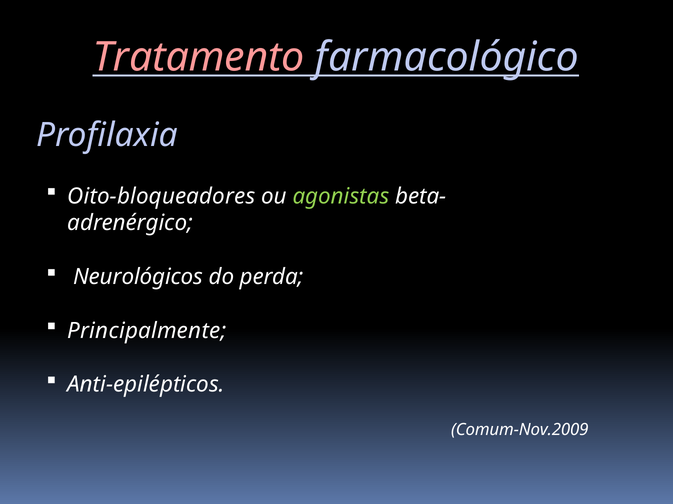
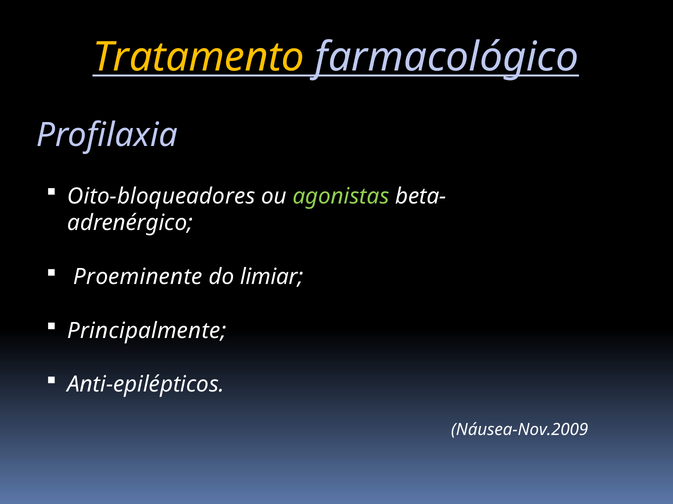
Tratamento colour: pink -> yellow (199, 57)
Neurológicos: Neurológicos -> Proeminente (138, 277)
perda: perda -> limiar (272, 277)
Comum-Nov.2009: Comum-Nov.2009 -> Náusea-Nov.2009 (520, 431)
